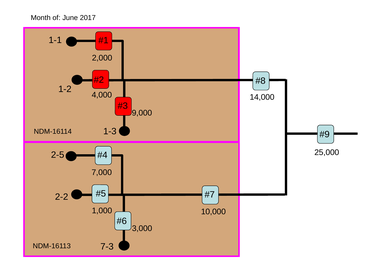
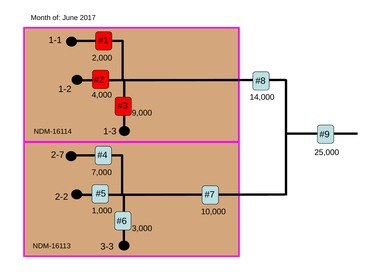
2-5: 2-5 -> 2-7 (58, 155)
7-3: 7-3 -> 3-3 (107, 247)
